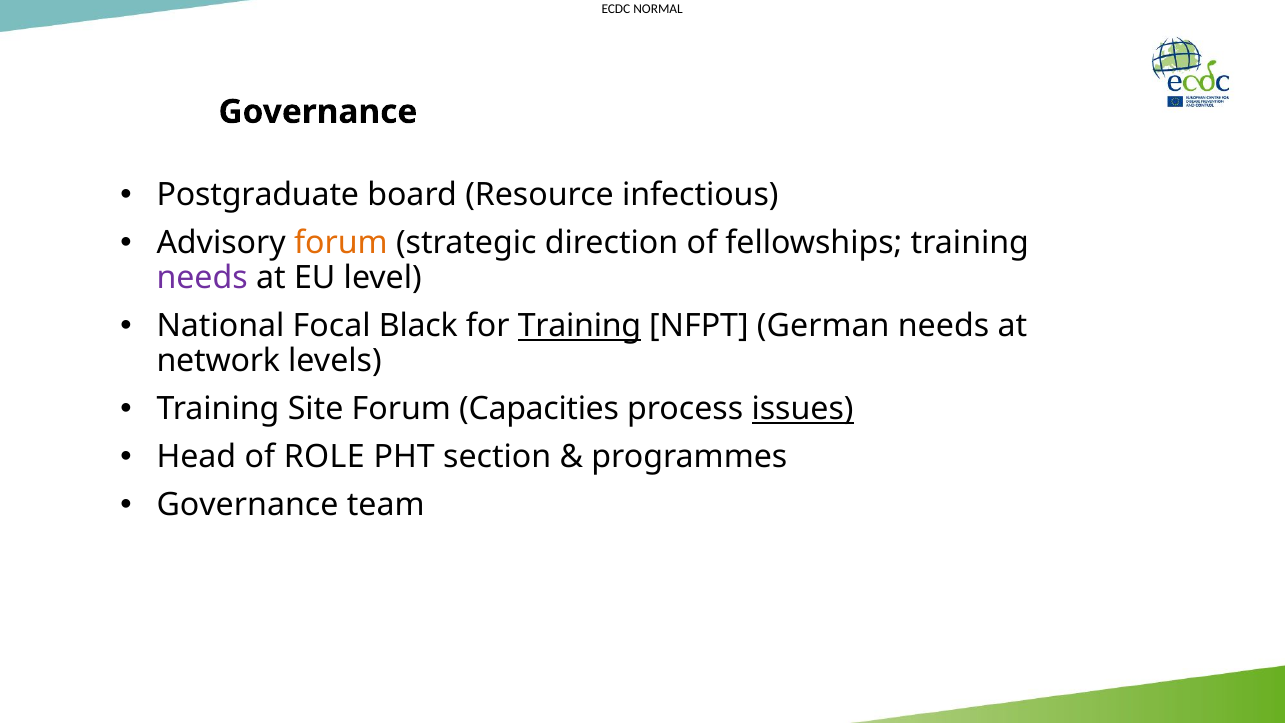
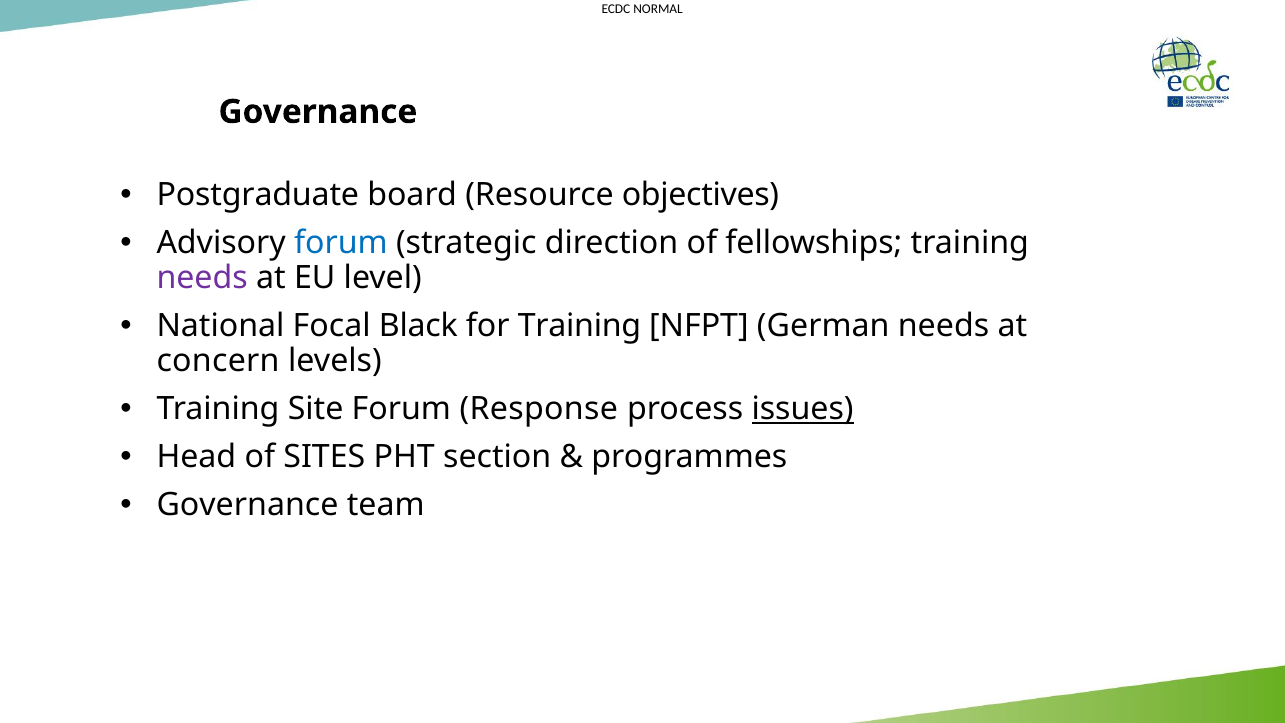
infectious: infectious -> objectives (700, 195)
forum colour: orange -> blue (341, 243)
Training underline: present -> none (580, 326)
network: network -> concern (218, 361)
Capacities: Capacities -> Response (539, 409)
ROLE: ROLE -> SITES (324, 457)
